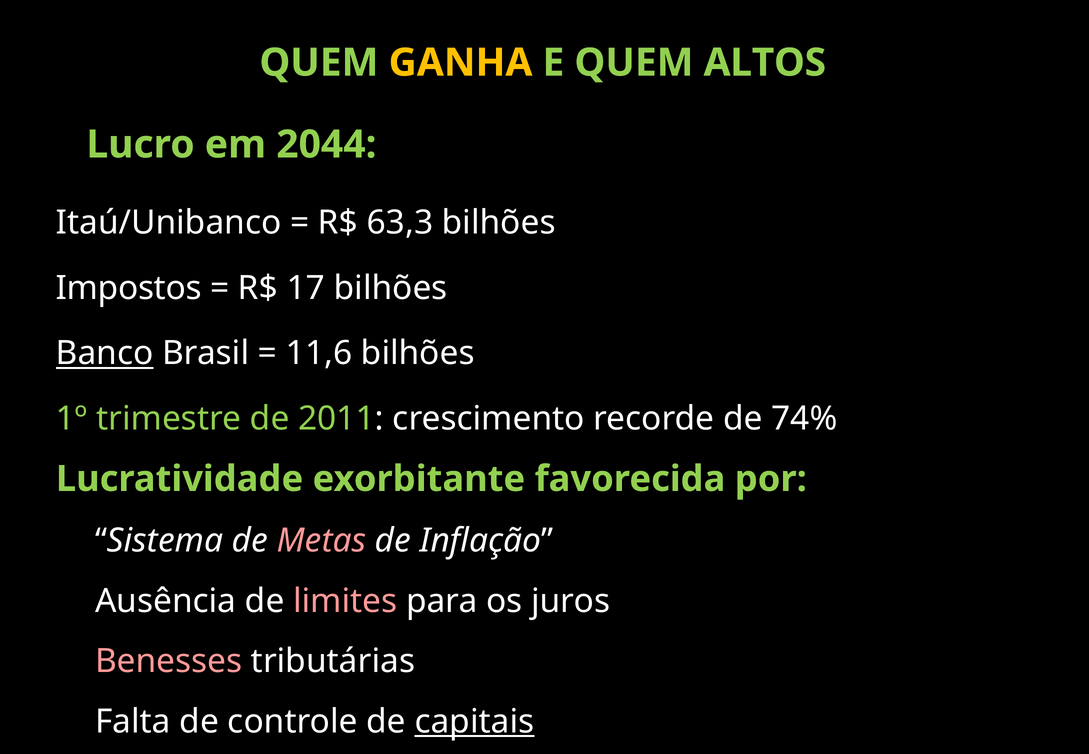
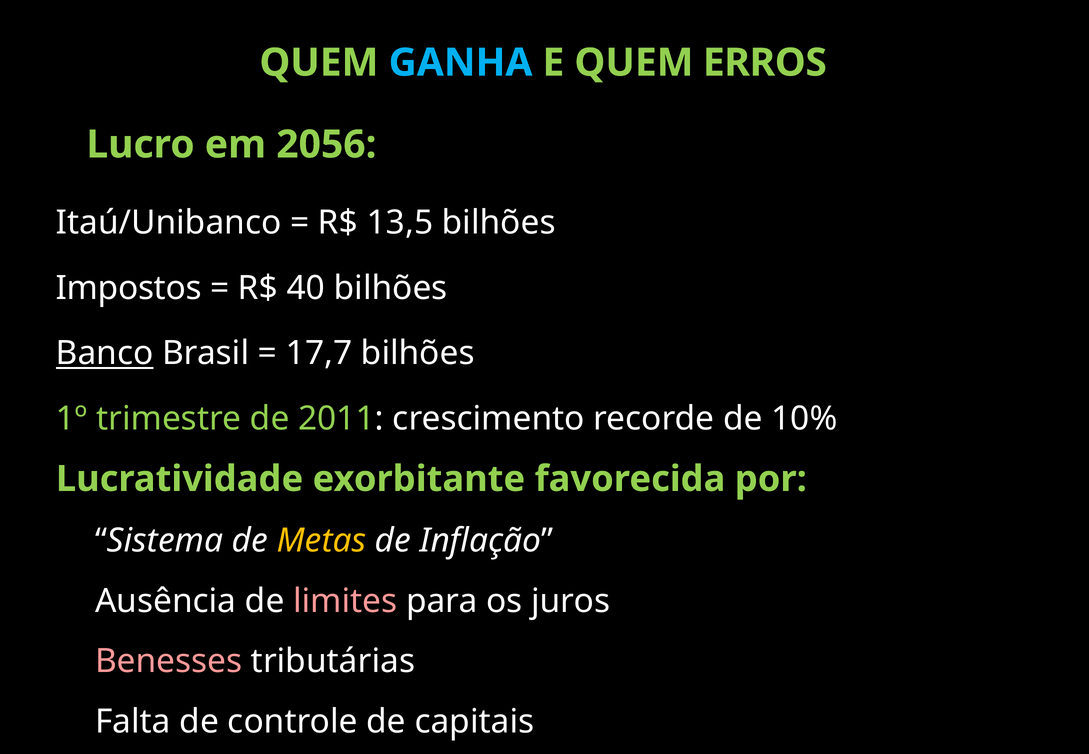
GANHA colour: yellow -> light blue (461, 63)
ALTOS: ALTOS -> ERROS (765, 63)
2044: 2044 -> 2056 (326, 145)
63,3: 63,3 -> 13,5 (400, 223)
17: 17 -> 40 (306, 288)
11,6: 11,6 -> 17,7 (319, 353)
74%: 74% -> 10% (804, 419)
Metas colour: pink -> yellow (321, 541)
capitais underline: present -> none (474, 722)
